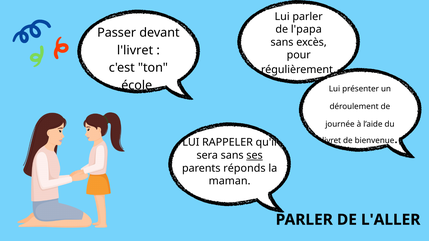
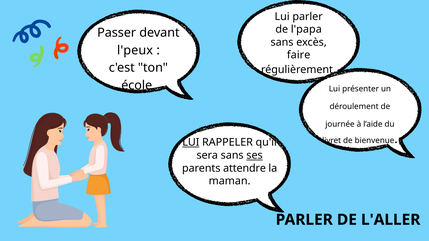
l'livret: l'livret -> l'peux (135, 50)
pour: pour -> faire (299, 55)
LUI underline: none -> present (191, 143)
réponds: réponds -> attendre (245, 168)
